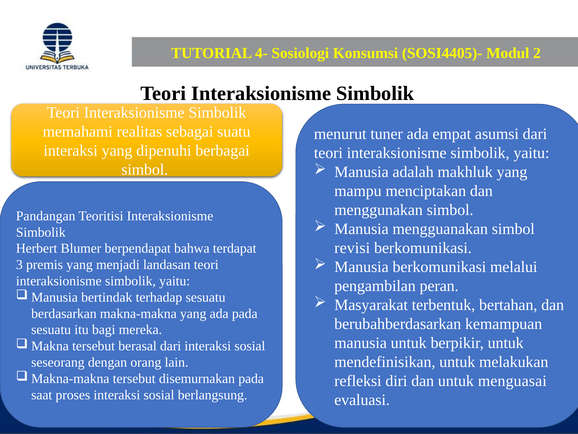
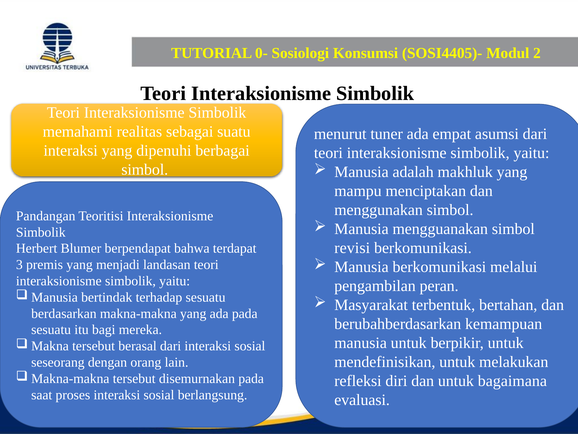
4-: 4- -> 0- (261, 53)
menguasai: menguasai -> bagaimana (512, 380)
